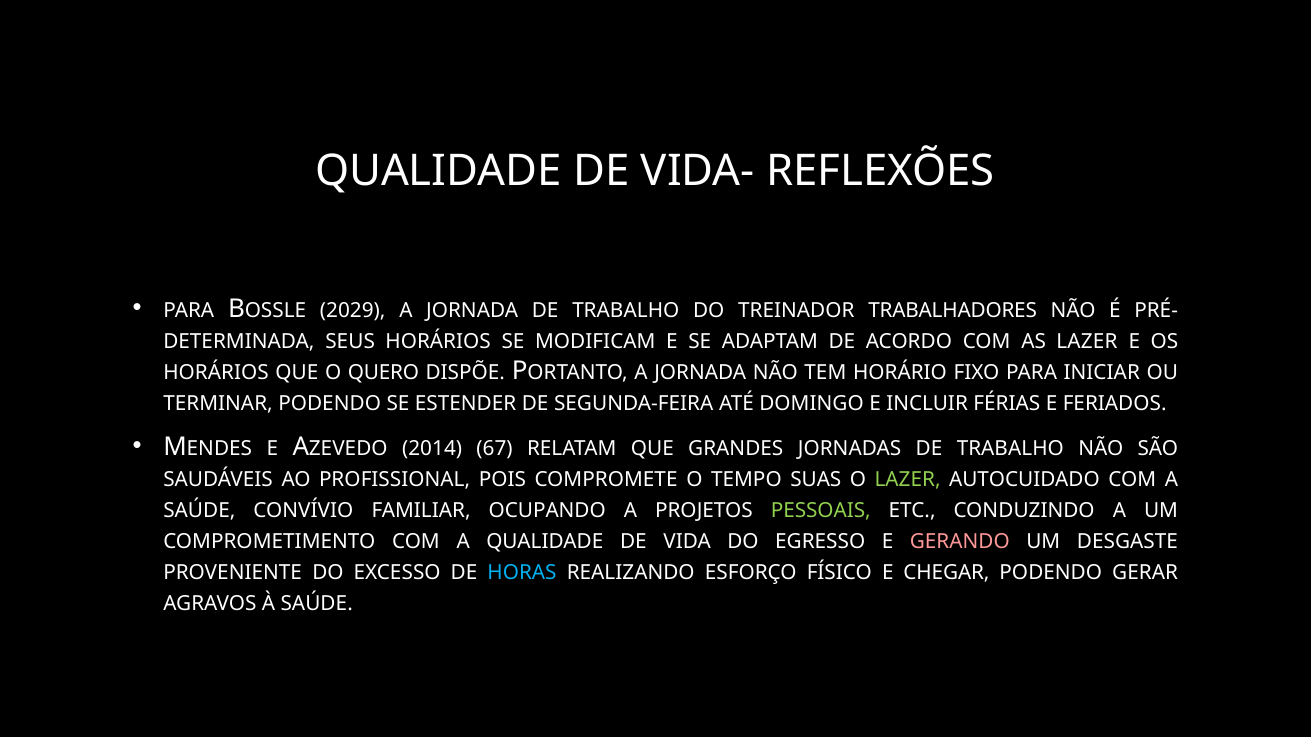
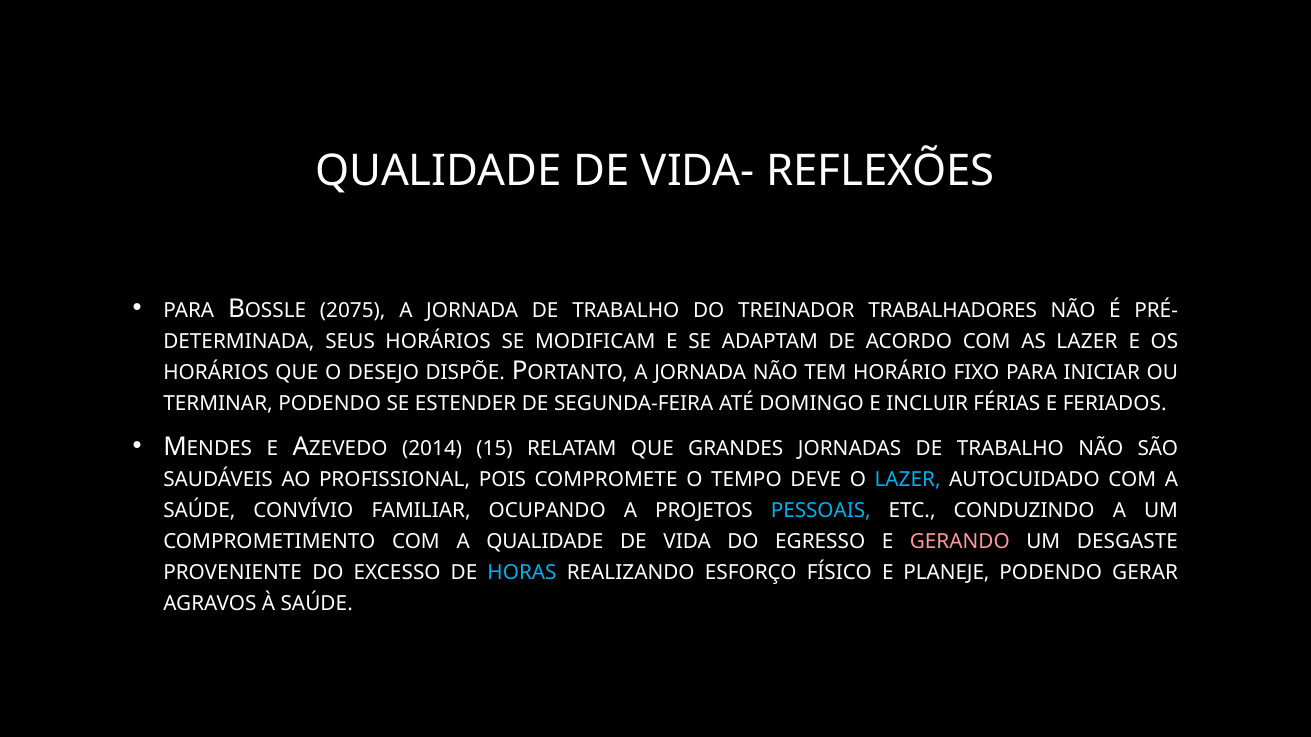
2029: 2029 -> 2075 (353, 311)
QUERO: QUERO -> DESEJO (383, 373)
67: 67 -> 15 (495, 449)
SUAS: SUAS -> DEVE (816, 480)
LAZER colour: light green -> light blue (908, 480)
PESSOAIS colour: light green -> light blue (821, 511)
CHEGAR: CHEGAR -> PLANEJE (946, 573)
